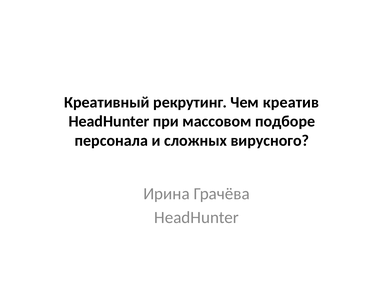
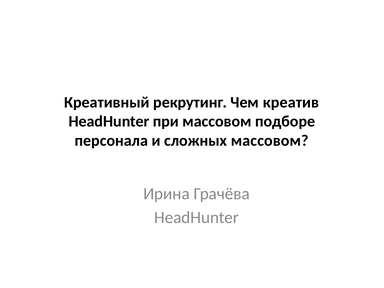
сложных вирусного: вирусного -> массовом (270, 141)
